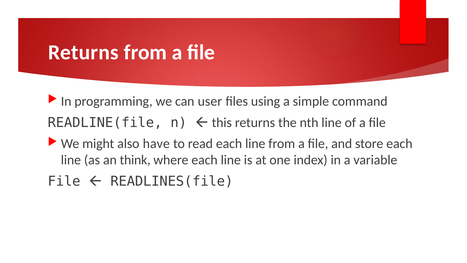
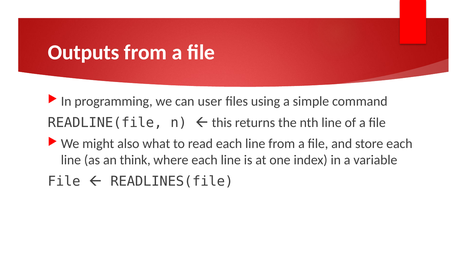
Returns: Returns -> Outputs (83, 52)
have: have -> what (156, 144)
